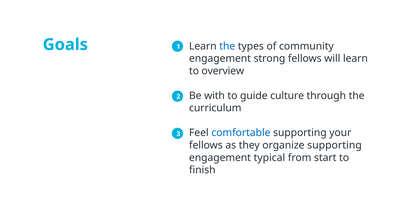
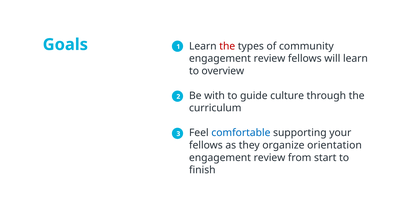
the colour: blue -> red (227, 46)
strong: strong -> review (269, 58)
organize supporting: supporting -> orientation (334, 145)
typical: typical -> review (269, 157)
